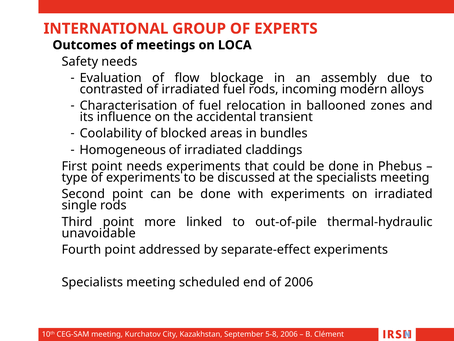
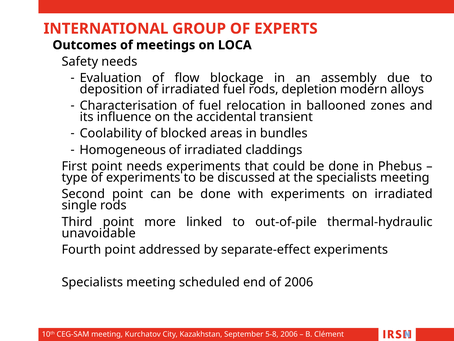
contrasted: contrasted -> deposition (111, 89)
incoming: incoming -> depletion (309, 89)
